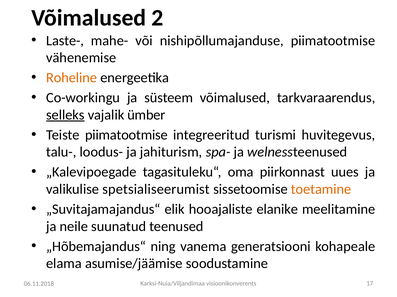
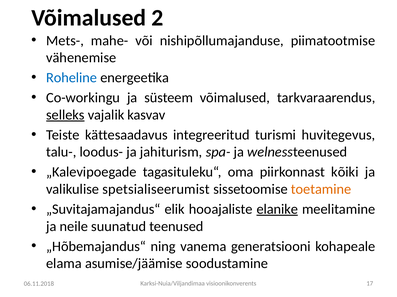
Laste-: Laste- -> Mets- (65, 41)
Roheline colour: orange -> blue (72, 78)
ümber: ümber -> kasvav (146, 115)
Teiste piimatootmise: piimatootmise -> kättesaadavus (126, 135)
uues: uues -> kõiki (345, 172)
elanike underline: none -> present (277, 210)
